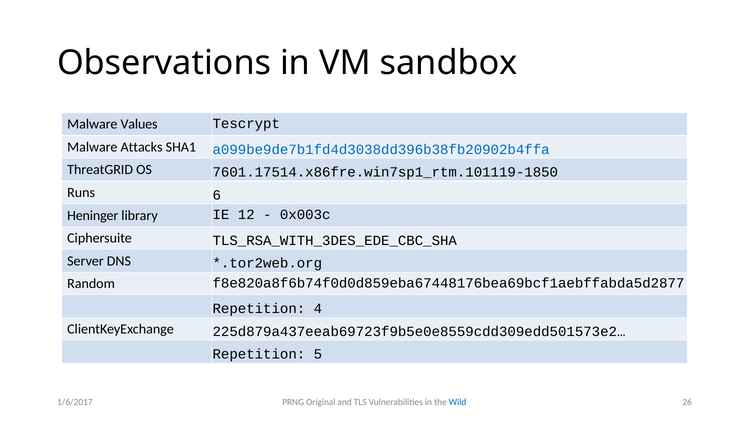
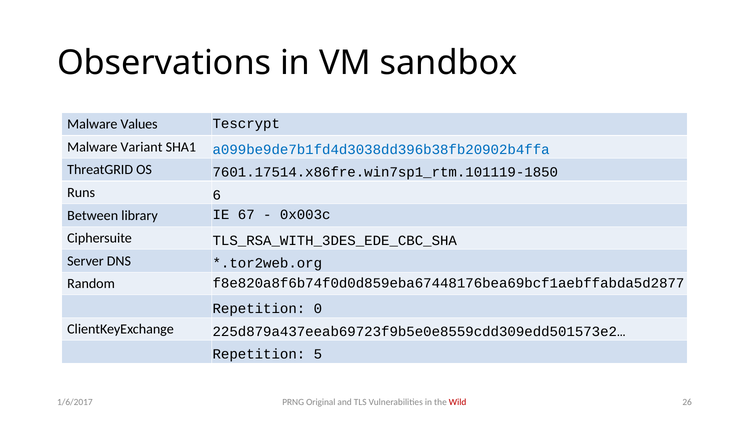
Attacks: Attacks -> Variant (142, 147)
Heninger: Heninger -> Between (93, 216)
12: 12 -> 67 (246, 215)
4: 4 -> 0 (318, 309)
Wild colour: blue -> red (458, 402)
